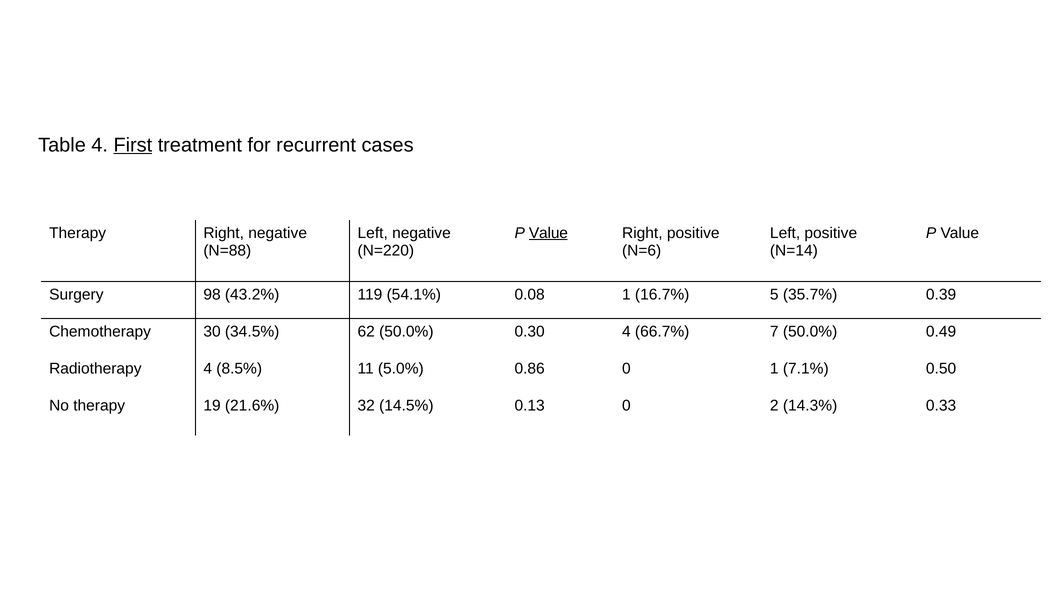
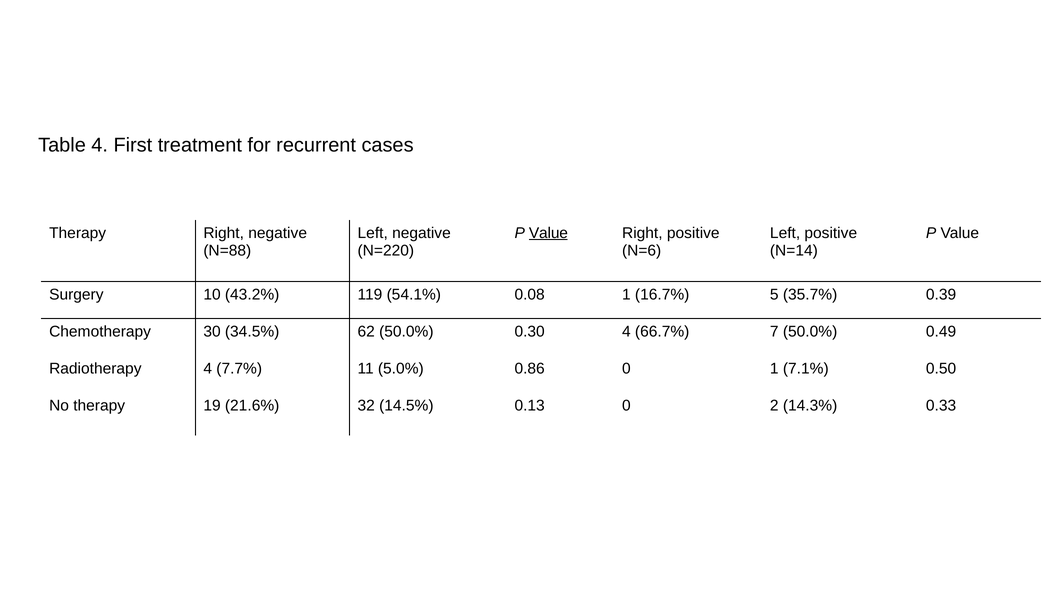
First underline: present -> none (133, 145)
98: 98 -> 10 (212, 295)
8.5%: 8.5% -> 7.7% (239, 369)
